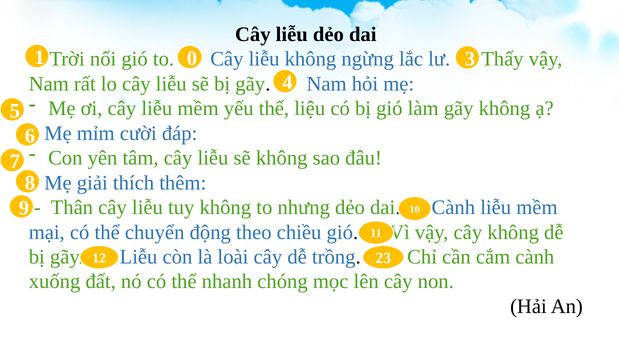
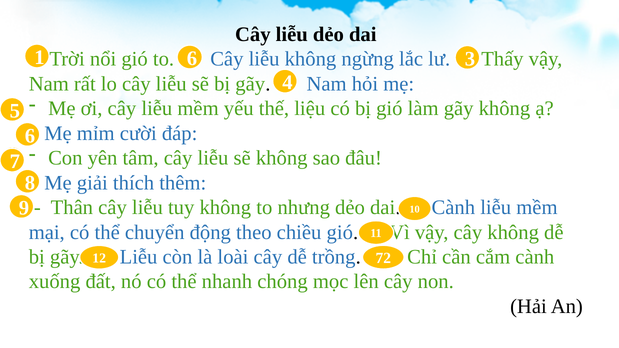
1 0: 0 -> 6 (192, 58)
23: 23 -> 72 (383, 258)
